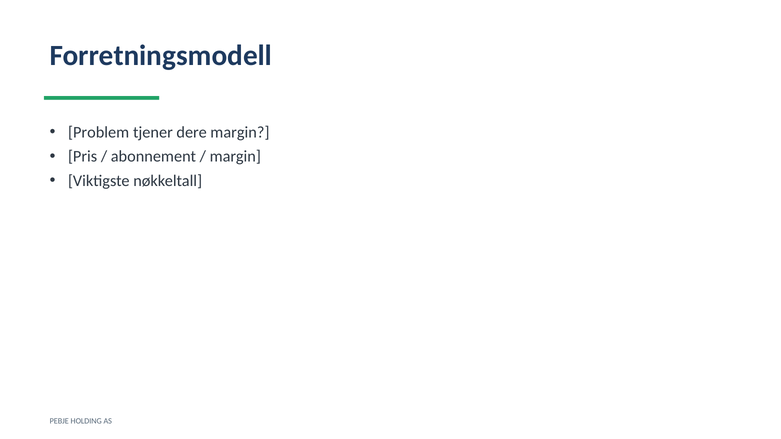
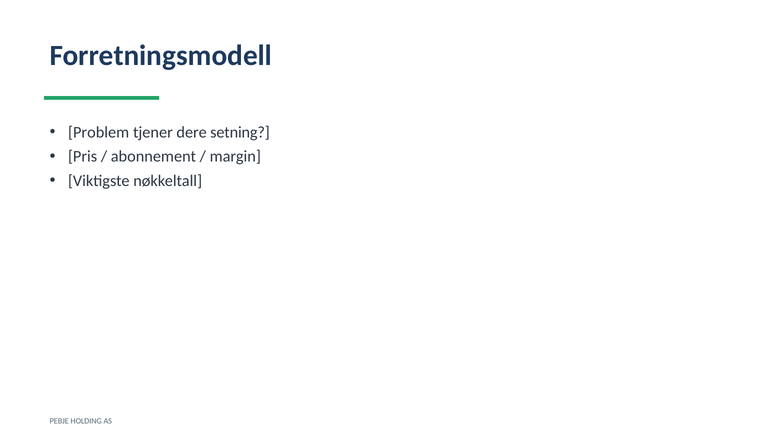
dere margin: margin -> setning (240, 132)
